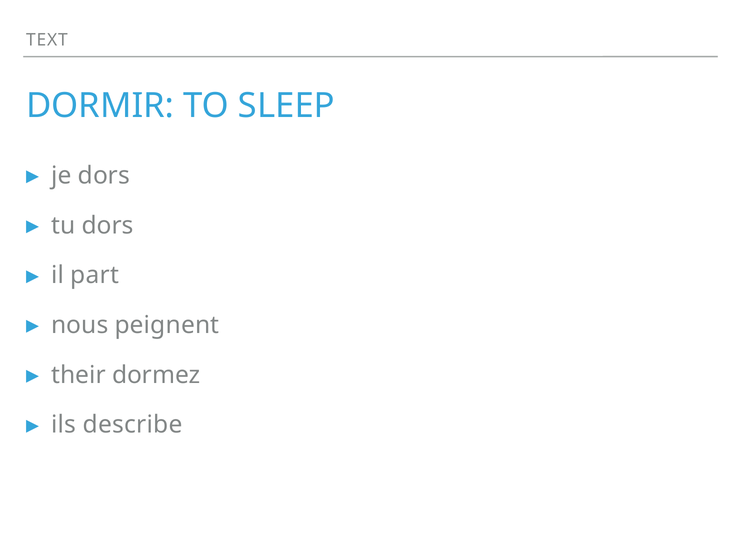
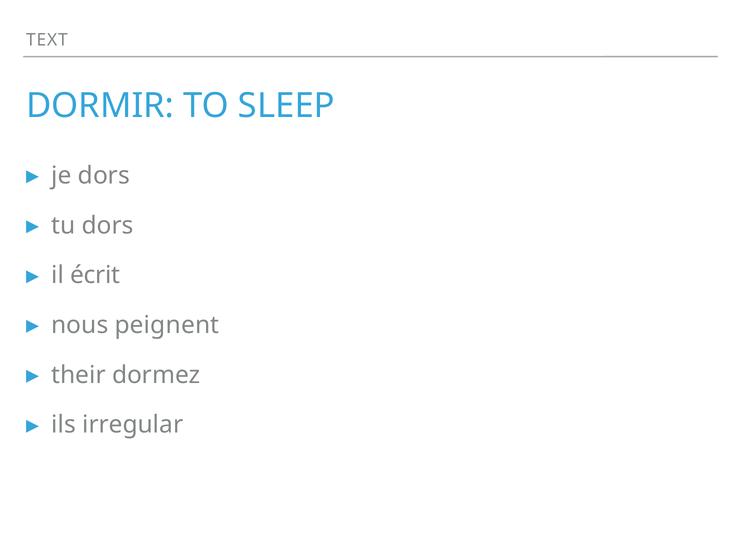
part: part -> écrit (95, 275)
describe: describe -> irregular (133, 425)
